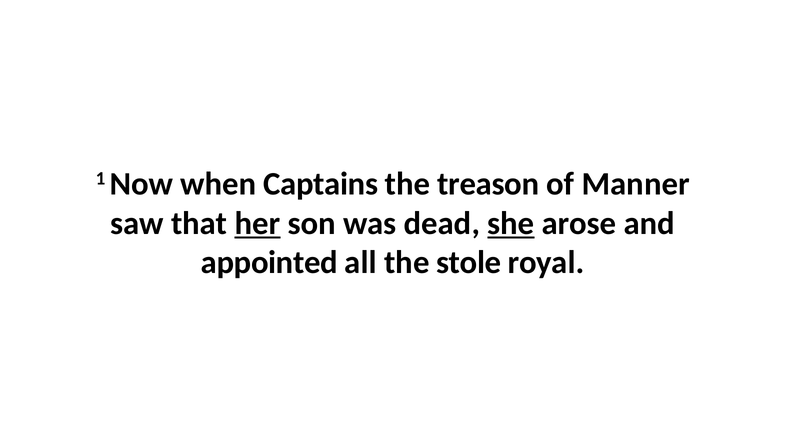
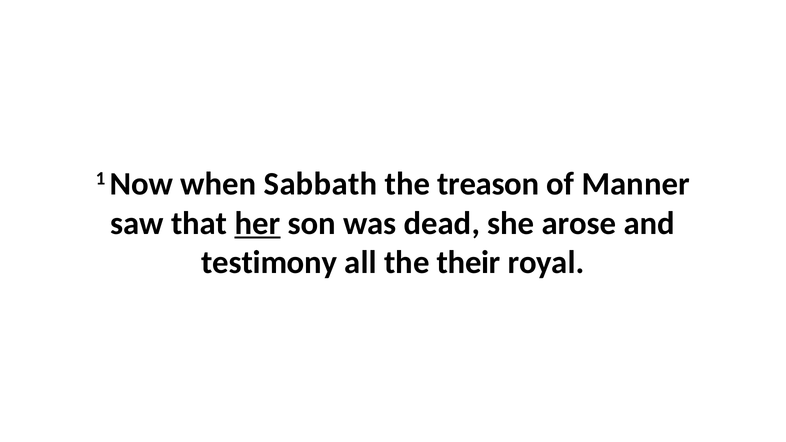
Captains: Captains -> Sabbath (320, 184)
she underline: present -> none (511, 223)
appointed: appointed -> testimony (269, 263)
stole: stole -> their (469, 263)
